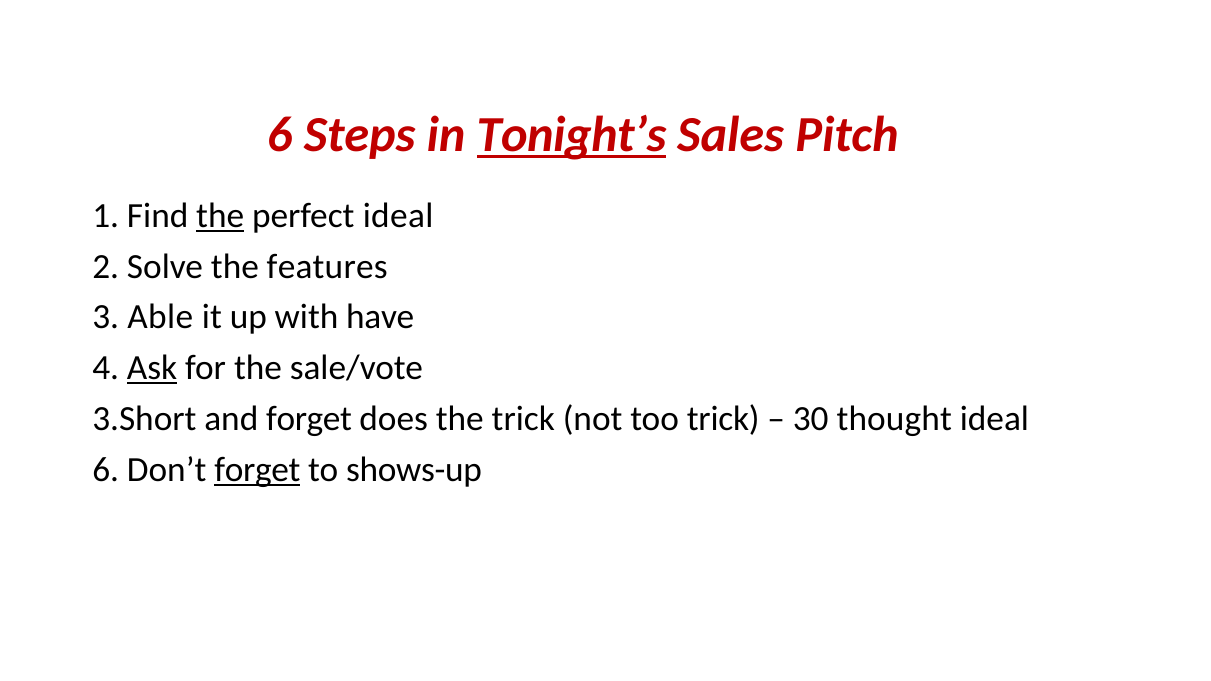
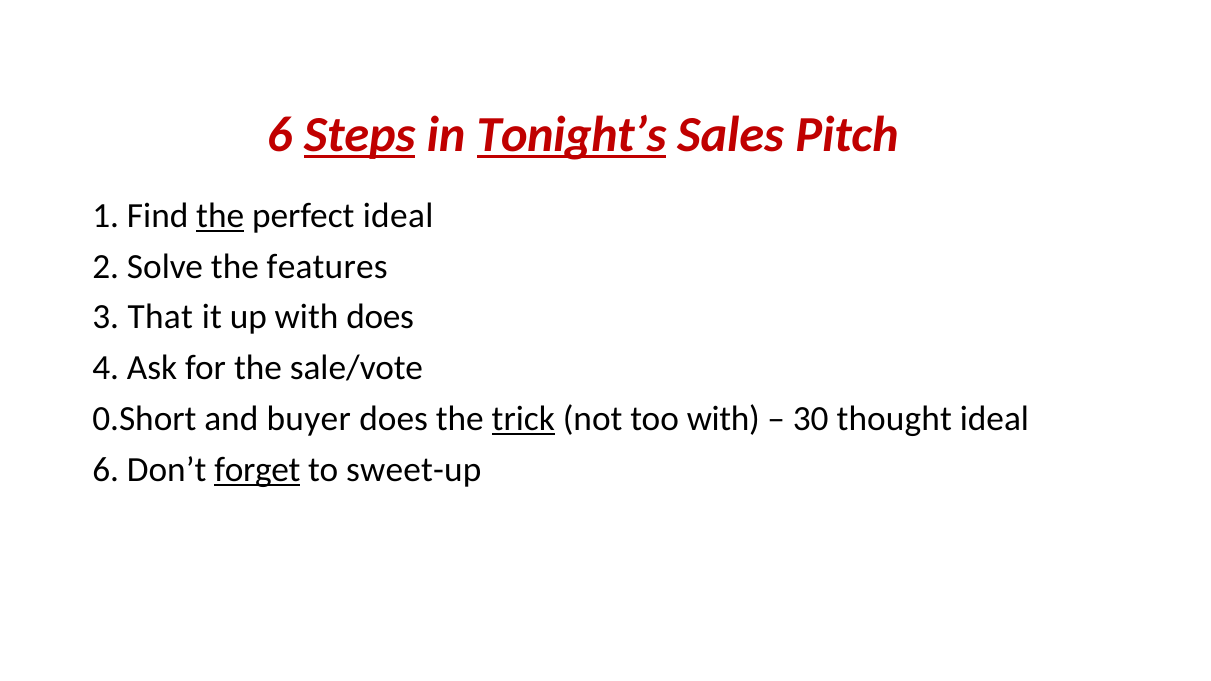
Steps underline: none -> present (360, 134)
Able: Able -> That (160, 317)
with have: have -> does (380, 317)
Ask underline: present -> none (152, 368)
3.Short: 3.Short -> 0.Short (144, 419)
and forget: forget -> buyer (309, 419)
trick underline: none -> present (523, 419)
too trick: trick -> with (723, 419)
shows-up: shows-up -> sweet-up (414, 470)
